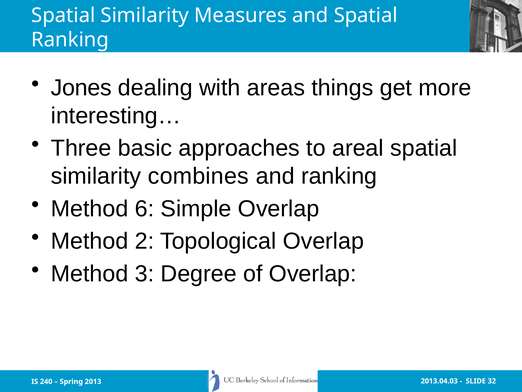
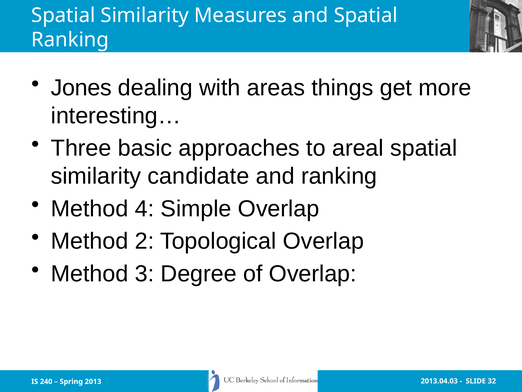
combines: combines -> candidate (198, 176)
6: 6 -> 4 (144, 208)
